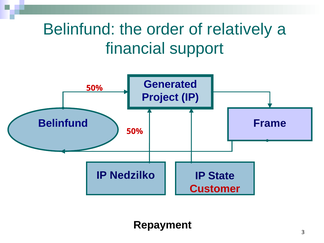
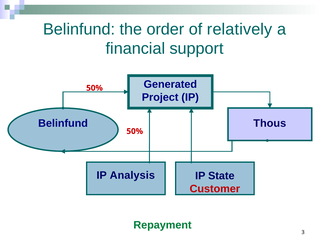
Frame: Frame -> Thous (270, 123)
Nedzilko: Nedzilko -> Analysis (132, 175)
Repayment colour: black -> green (162, 225)
